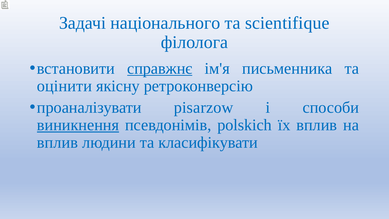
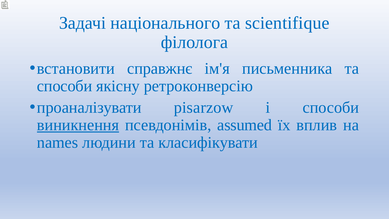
справжнє underline: present -> none (160, 68)
оцінити: оцінити -> способи (65, 86)
polskich: polskich -> assumed (245, 125)
вплив: вплив -> names (58, 142)
